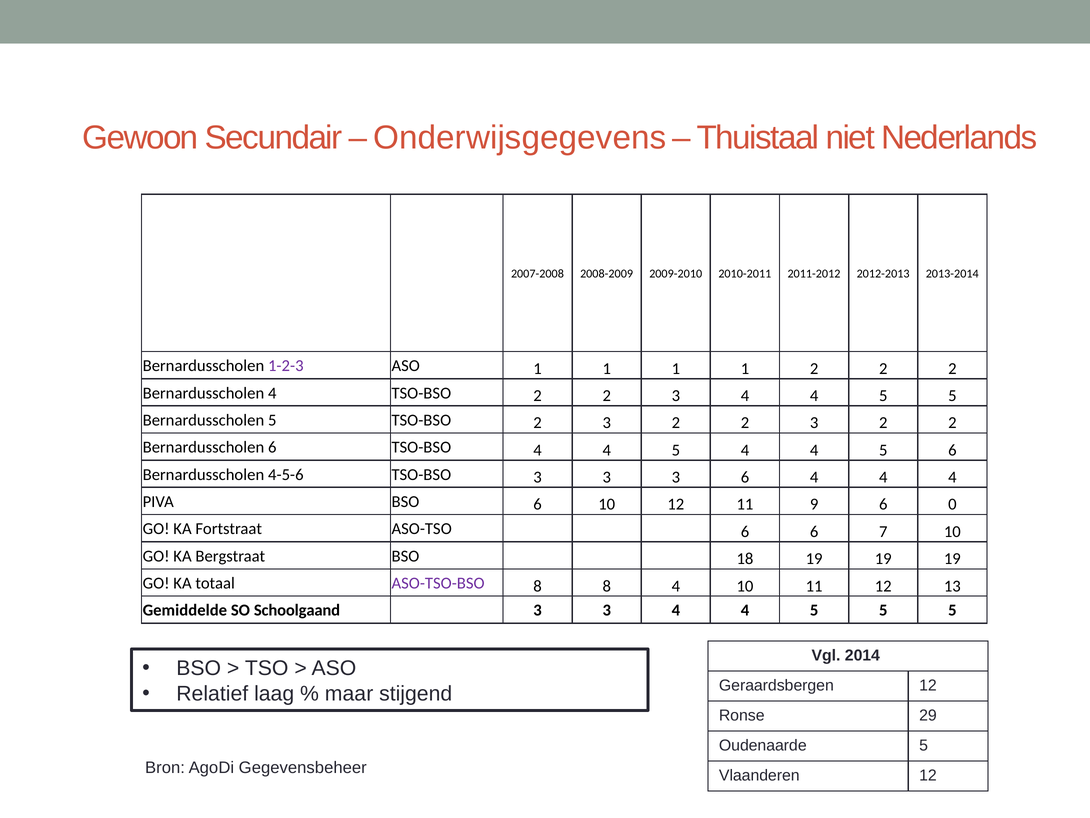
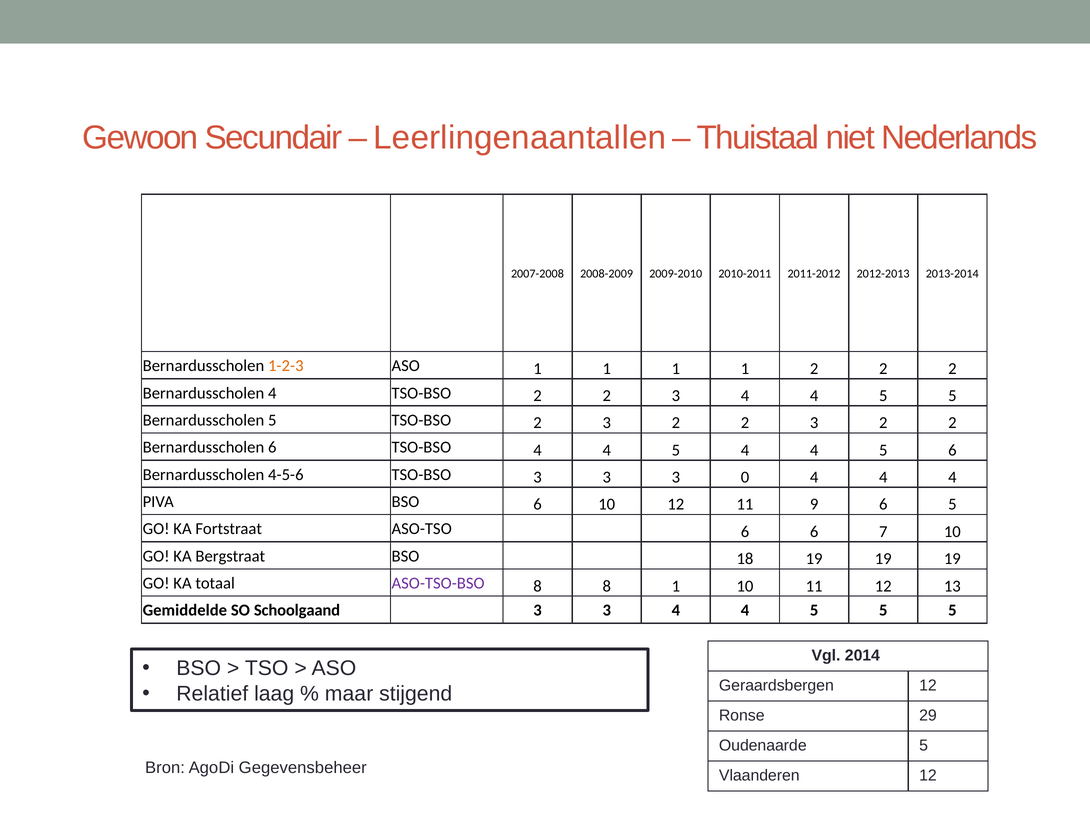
Onderwijsgegevens: Onderwijsgegevens -> Leerlingenaantallen (520, 138)
1-2-3 colour: purple -> orange (286, 366)
3 6: 6 -> 0 (745, 477)
6 0: 0 -> 5 (952, 504)
8 4: 4 -> 1 (676, 586)
